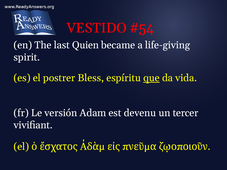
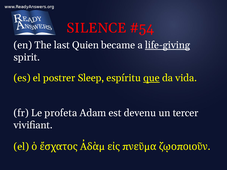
VESTIDO: VESTIDO -> SILENCE (97, 28)
life-giving underline: none -> present (167, 45)
Bless: Bless -> Sleep (91, 78)
versión: versión -> profeta (61, 113)
